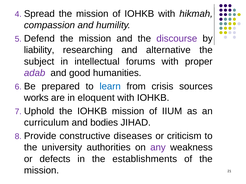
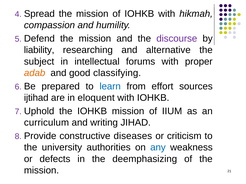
adab colour: purple -> orange (35, 73)
humanities: humanities -> classifying (117, 73)
crisis: crisis -> effort (162, 87)
works: works -> ijtihad (36, 98)
bodies: bodies -> writing (104, 123)
any colour: purple -> blue (158, 148)
establishments: establishments -> deemphasizing (145, 159)
